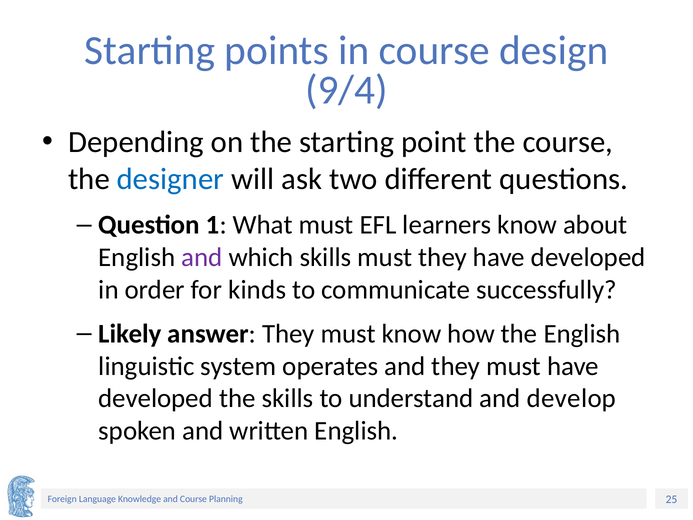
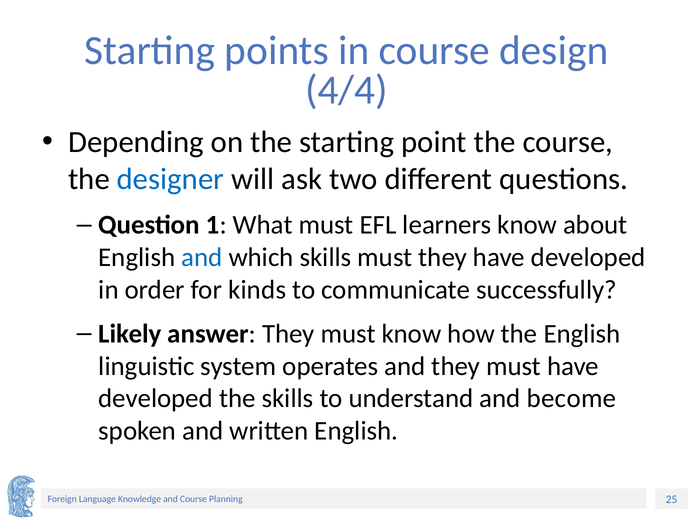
9/4: 9/4 -> 4/4 (346, 90)
and colour: purple -> blue (202, 257)
develop: develop -> become (572, 398)
